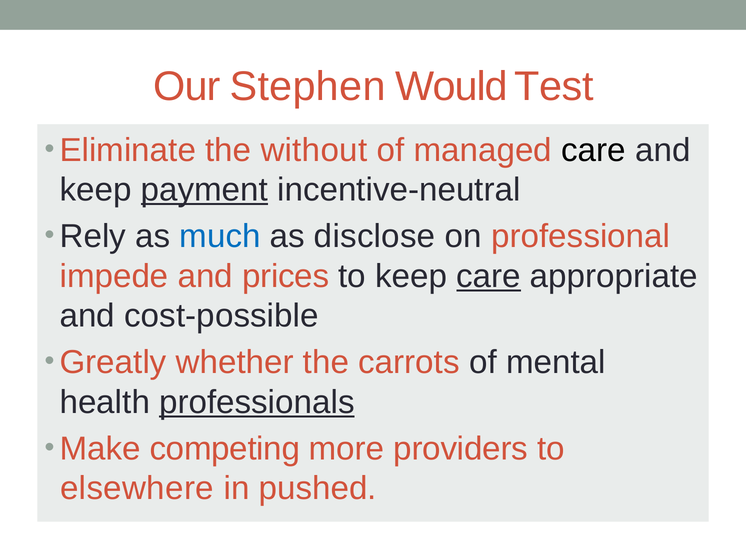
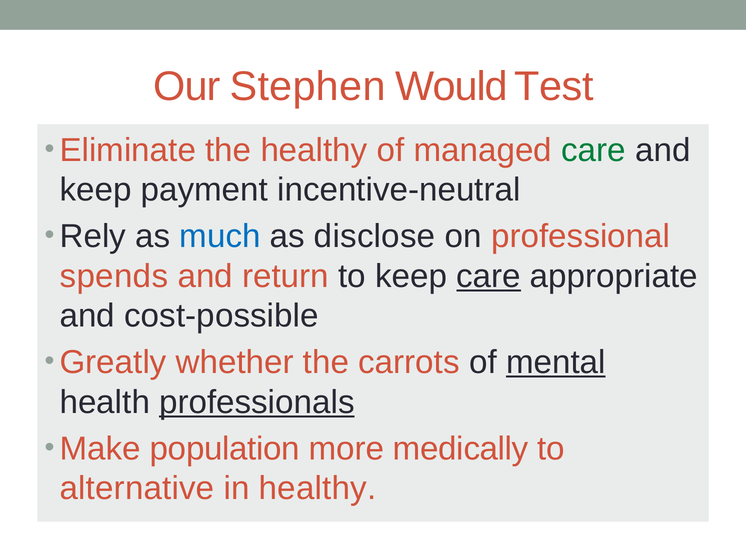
the without: without -> healthy (314, 150)
care colour: black -> green (593, 150)
payment underline: present -> none (204, 190)
impede: impede -> spends (114, 276)
prices: prices -> return (285, 276)
mental underline: none -> present (556, 363)
competing: competing -> population (225, 449)
providers: providers -> medically (461, 449)
elsewhere: elsewhere -> alternative (137, 489)
in pushed: pushed -> healthy (318, 489)
